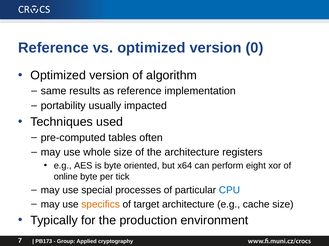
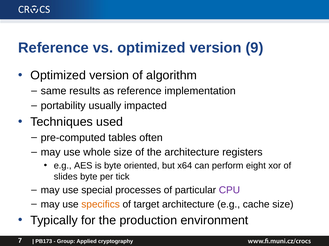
0: 0 -> 9 (255, 48)
online: online -> slides (66, 177)
CPU colour: blue -> purple (229, 191)
